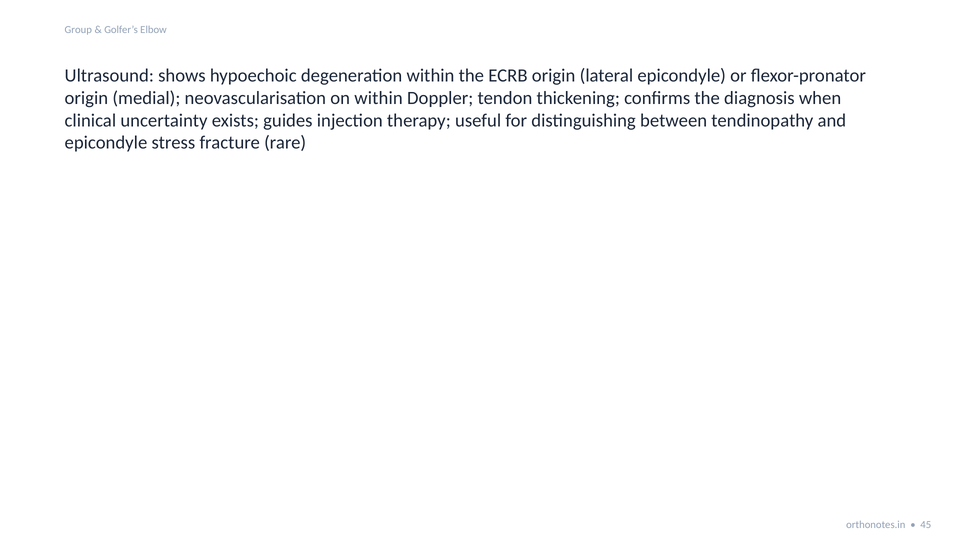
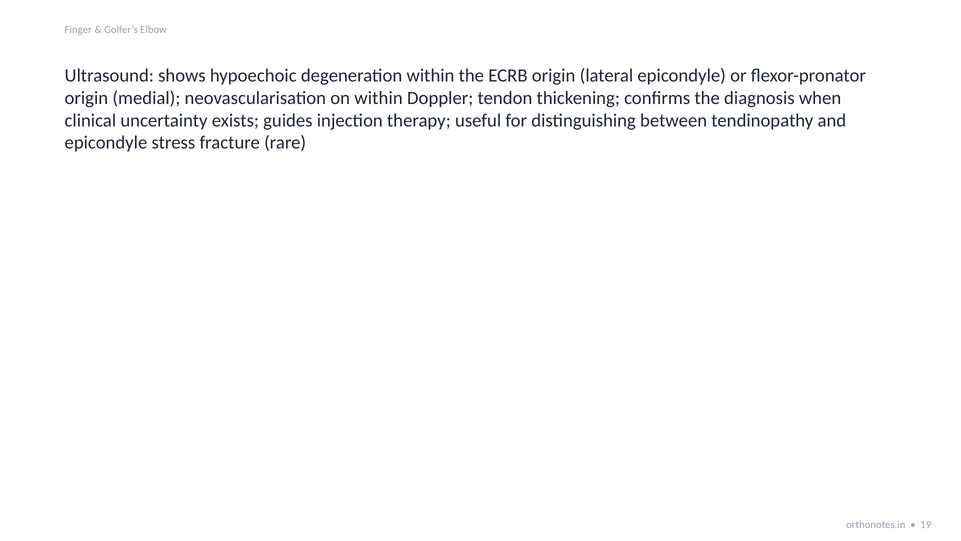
Group: Group -> Finger (78, 30)
45: 45 -> 19 (926, 524)
